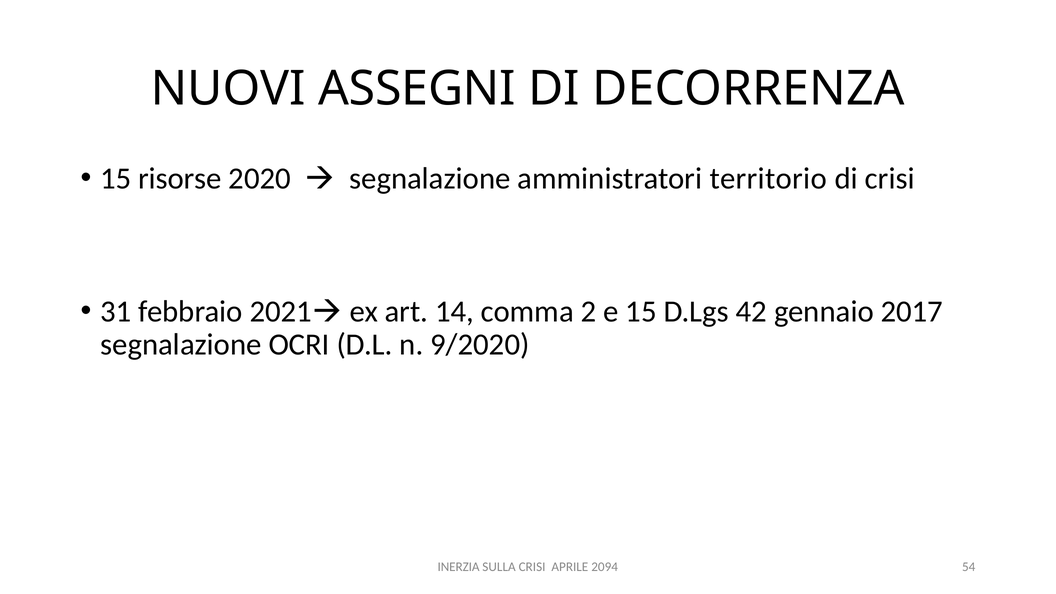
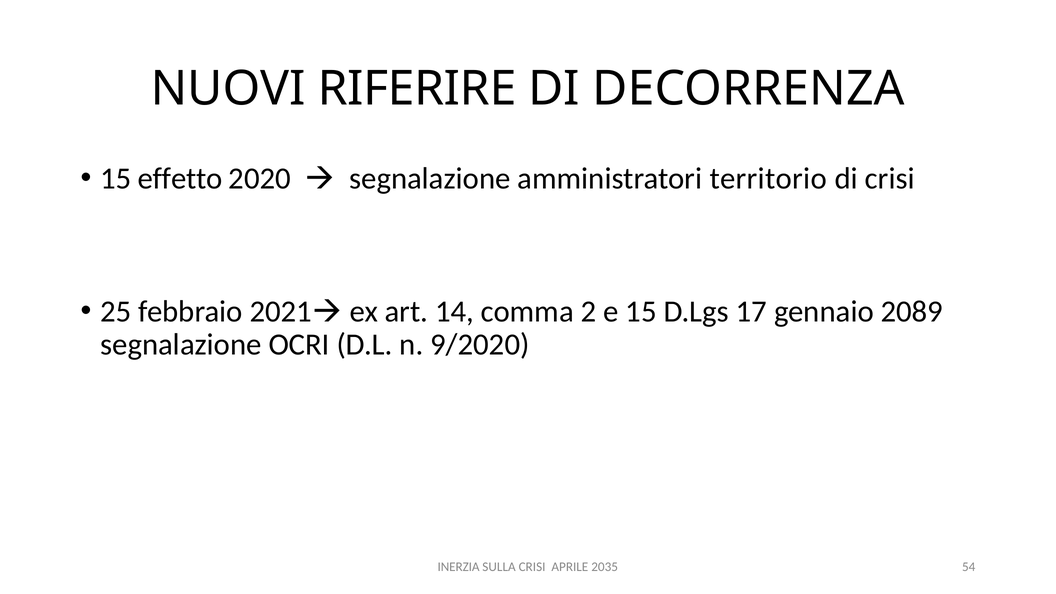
ASSEGNI: ASSEGNI -> RIFERIRE (417, 89)
risorse: risorse -> effetto (180, 179)
31: 31 -> 25 (116, 311)
42: 42 -> 17 (751, 311)
2017: 2017 -> 2089 (912, 311)
2094: 2094 -> 2035 (605, 567)
